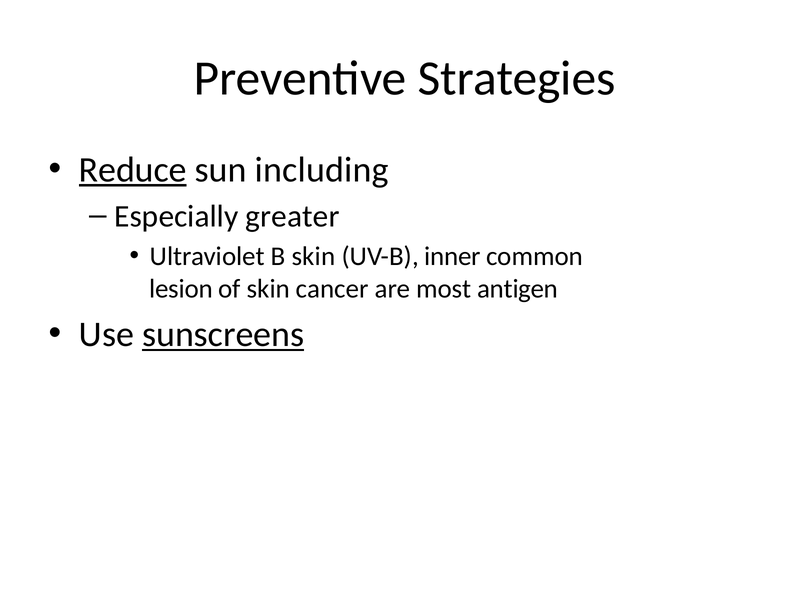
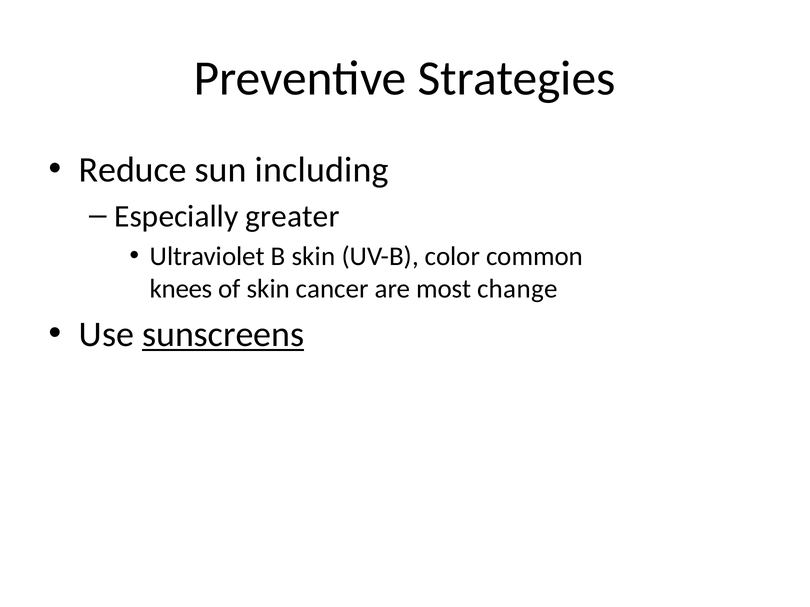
Reduce underline: present -> none (133, 170)
inner: inner -> color (452, 257)
lesion: lesion -> knees (181, 289)
antigen: antigen -> change (517, 289)
